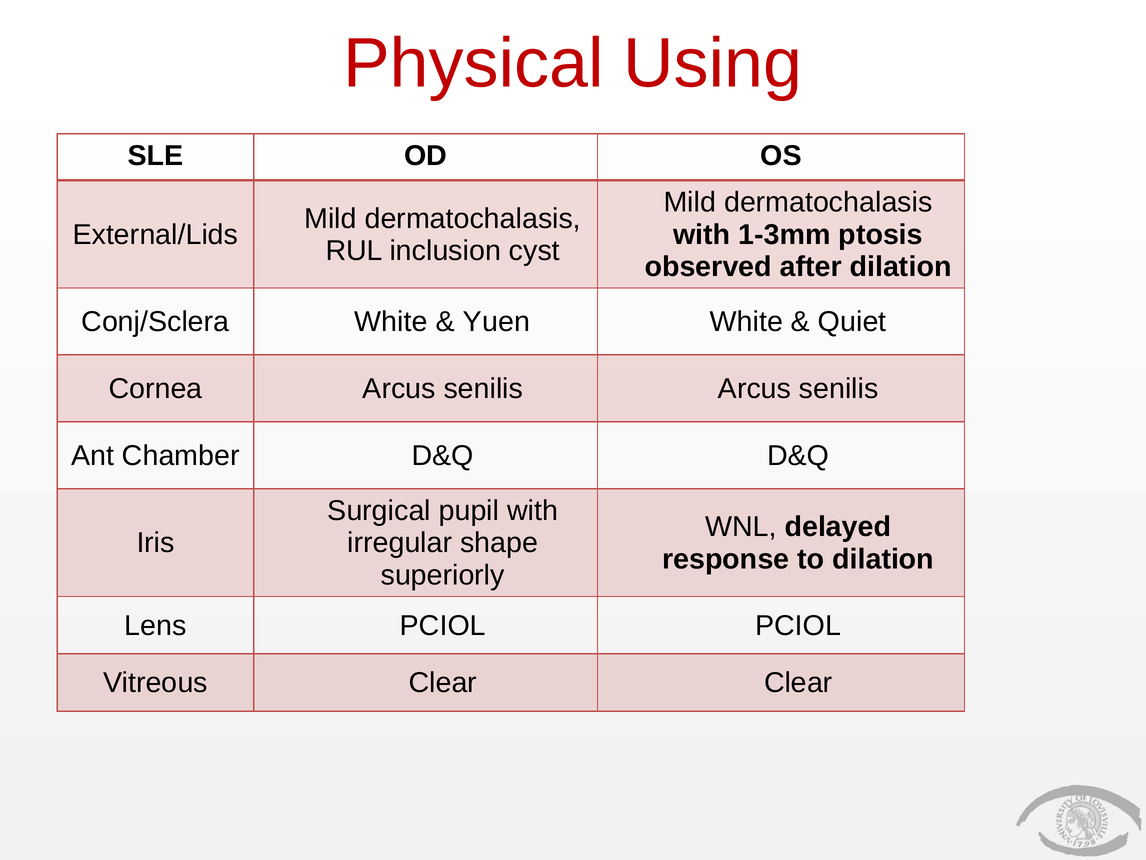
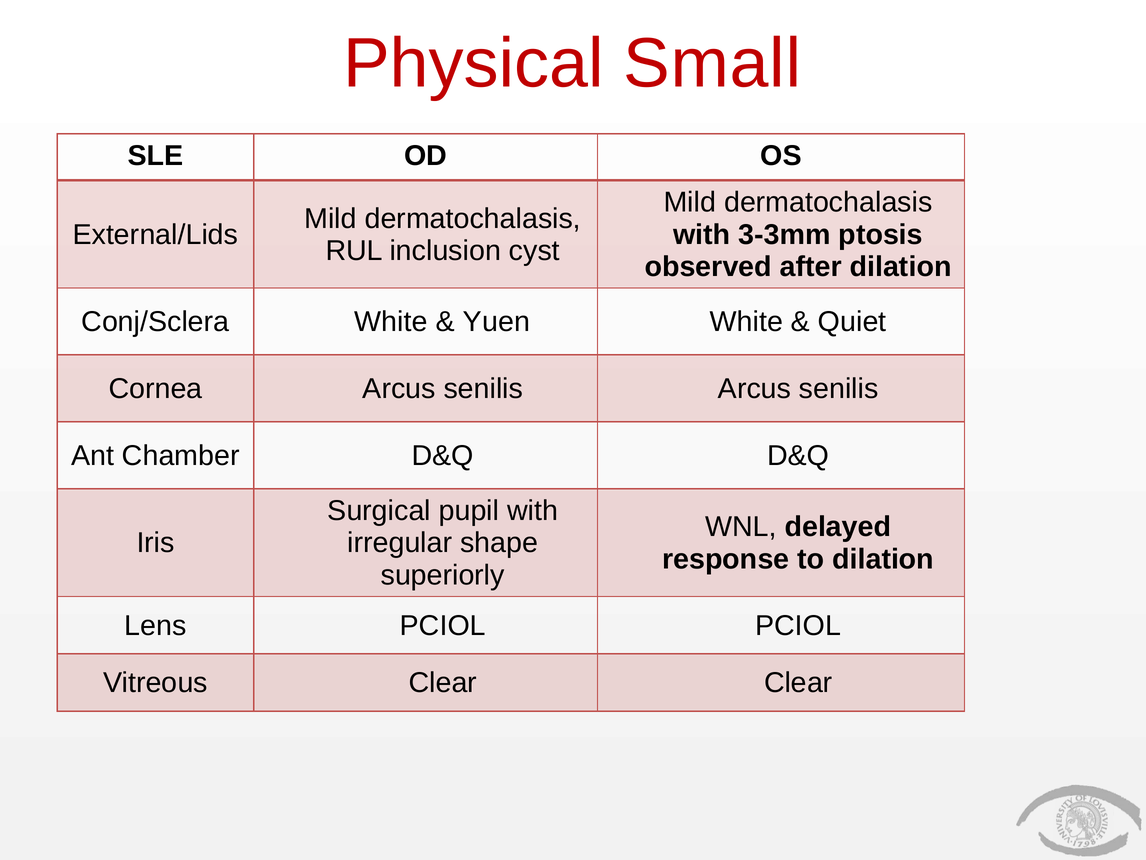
Using: Using -> Small (712, 64)
1-3mm: 1-3mm -> 3-3mm (784, 234)
